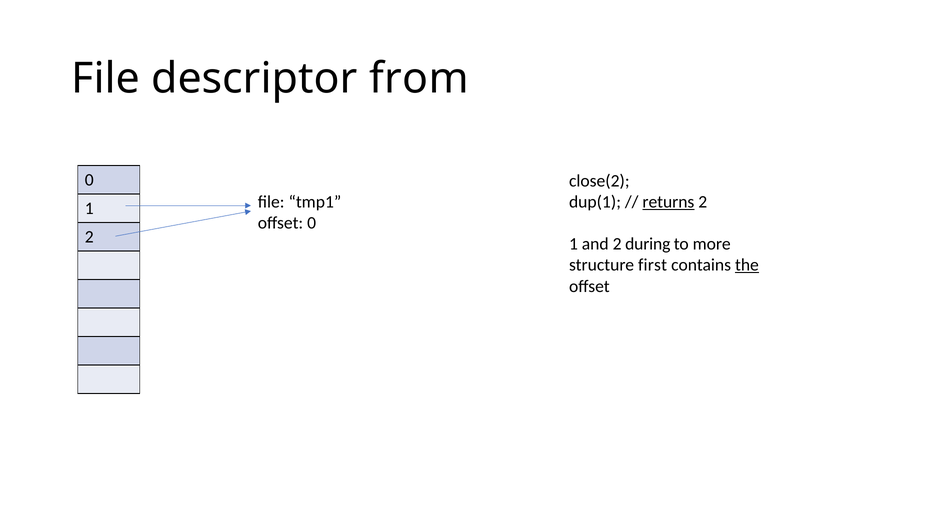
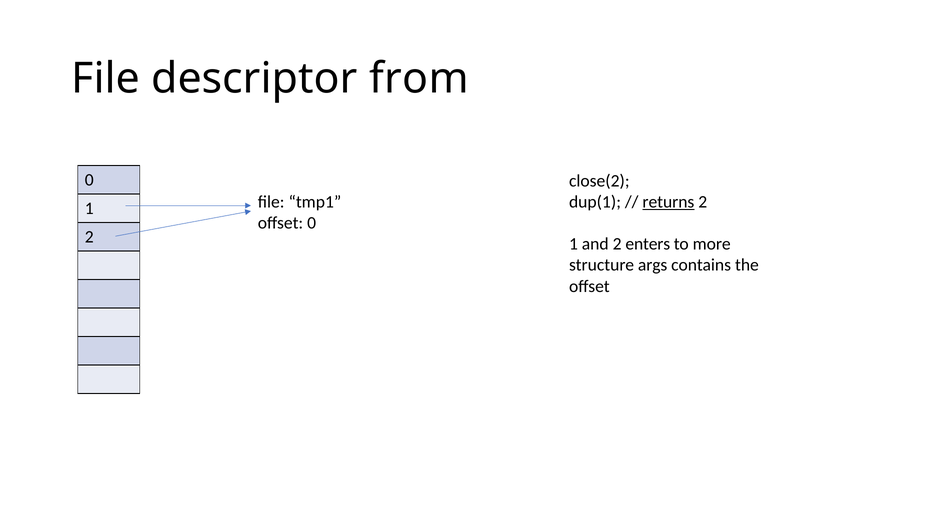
during: during -> enters (648, 244)
first: first -> args (653, 265)
the underline: present -> none (747, 265)
